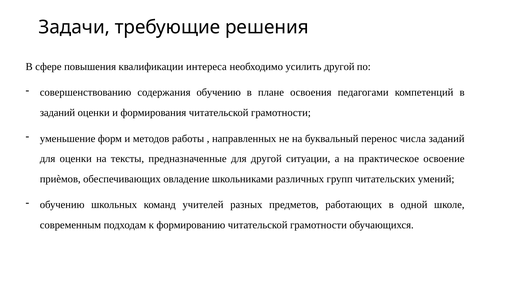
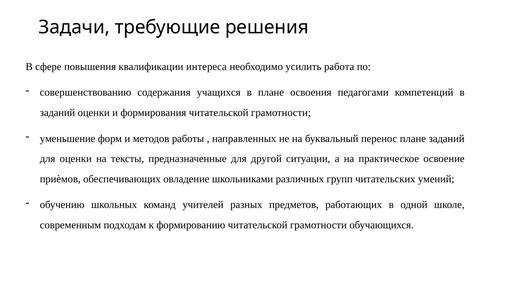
усилить другой: другой -> работа (339, 67)
содержания обучению: обучению -> учащихся (219, 93)
перенос числа: числа -> плане (413, 139)
